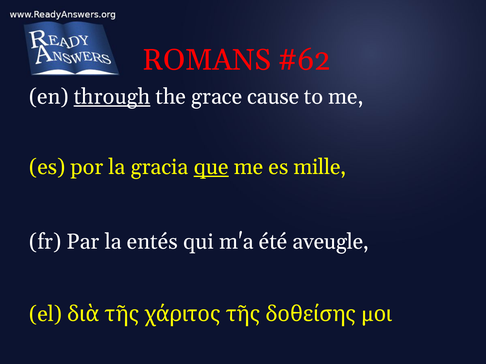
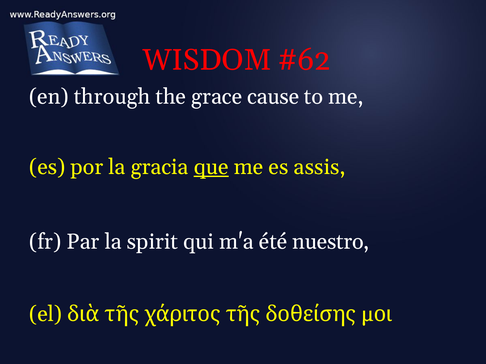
ROMANS: ROMANS -> WISDOM (207, 60)
through underline: present -> none (112, 97)
mille: mille -> assis (320, 167)
entés: entés -> spirit (152, 242)
aveugle: aveugle -> nuestro (331, 242)
